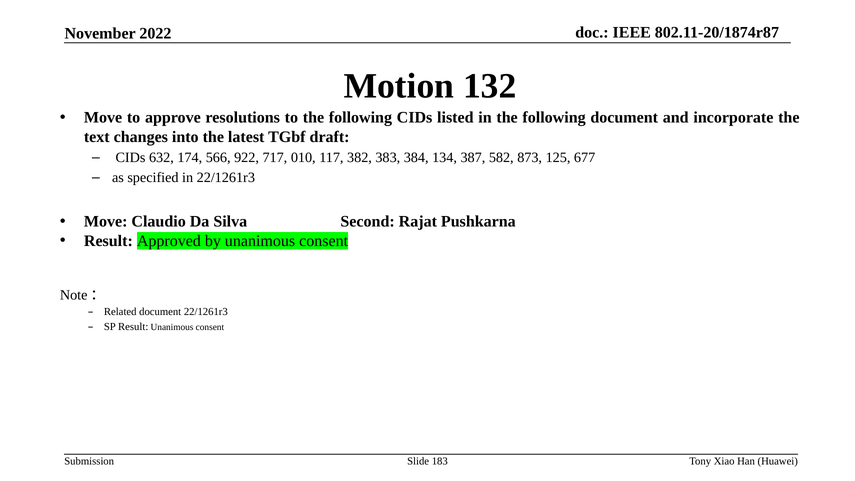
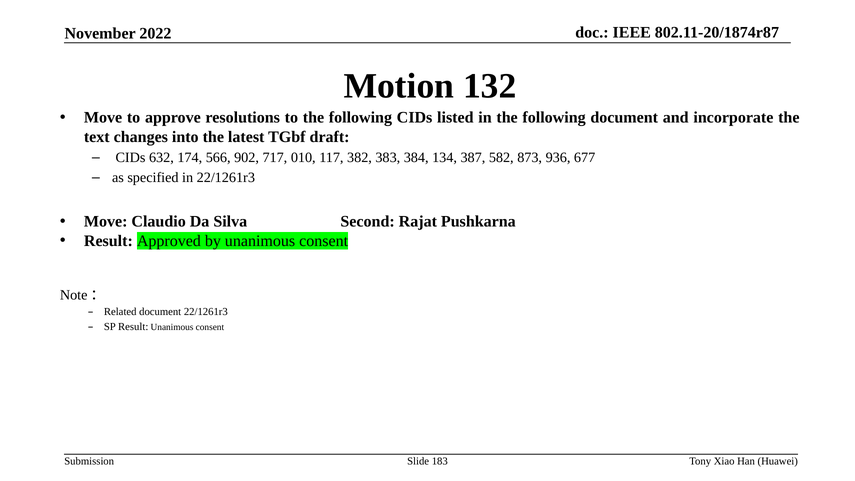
922: 922 -> 902 (247, 158)
125: 125 -> 936 (558, 158)
